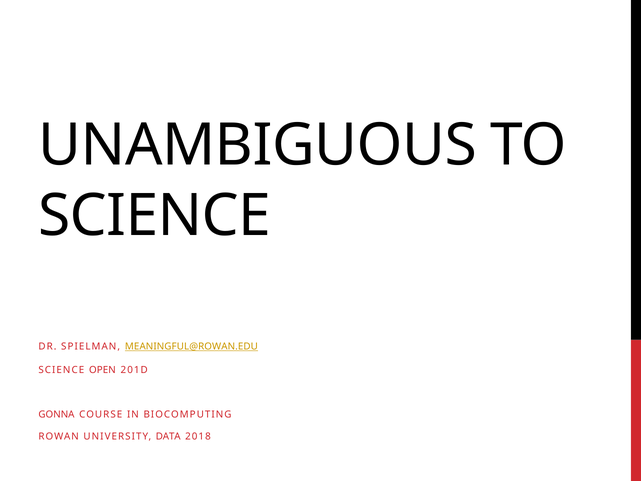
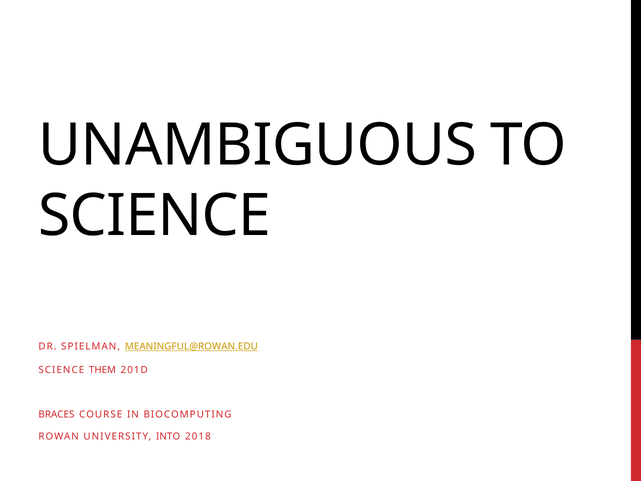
OPEN: OPEN -> THEM (102, 370)
GONNA: GONNA -> BRACES (56, 414)
DATA: DATA -> INTO (168, 436)
